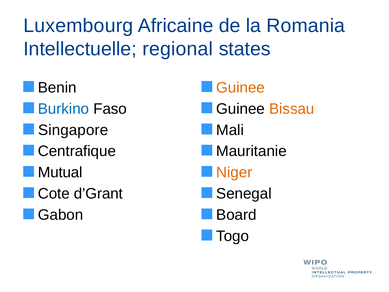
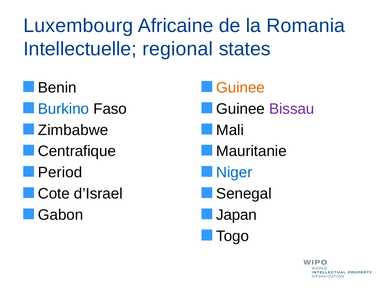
Bissau colour: orange -> purple (292, 109)
Singapore: Singapore -> Zimbabwe (73, 130)
Mutual: Mutual -> Period (60, 172)
Niger colour: orange -> blue (234, 172)
d’Grant: d’Grant -> d’Israel (98, 194)
Board: Board -> Japan (236, 215)
